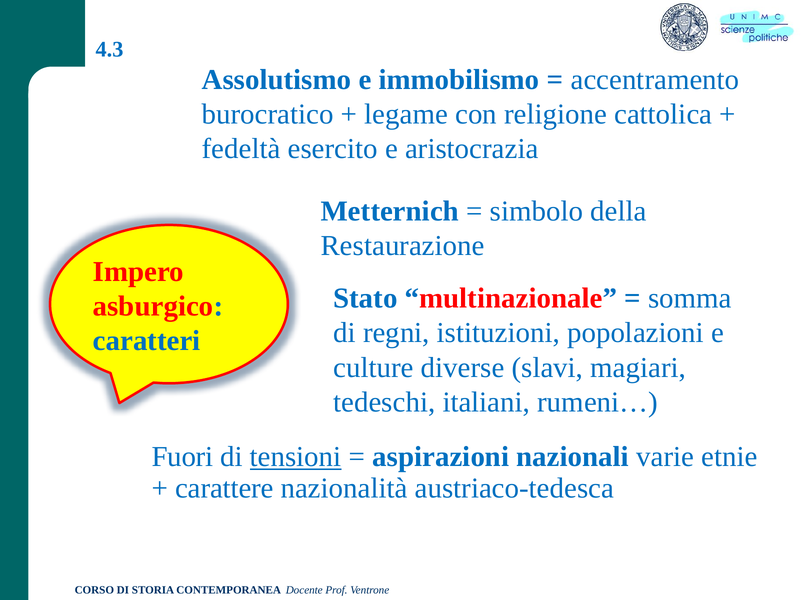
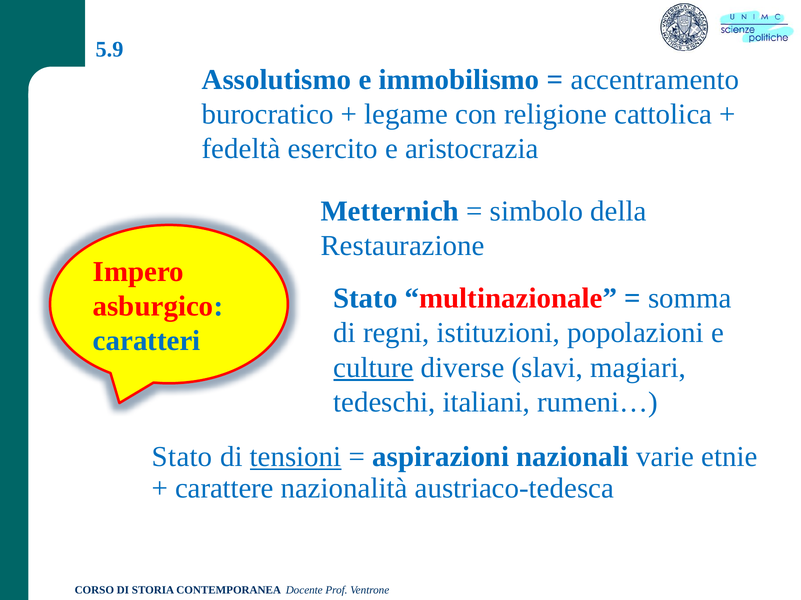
4.3: 4.3 -> 5.9 (109, 49)
culture underline: none -> present (373, 368)
Fuori: Fuori -> Stato (182, 457)
